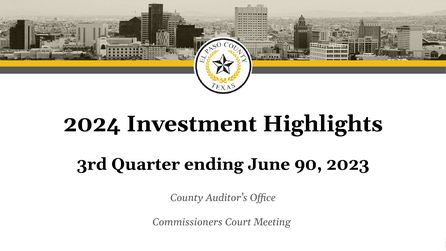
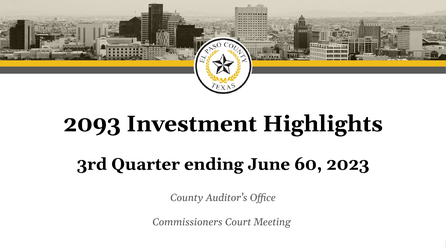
2024: 2024 -> 2093 (92, 124)
90: 90 -> 60 (308, 164)
